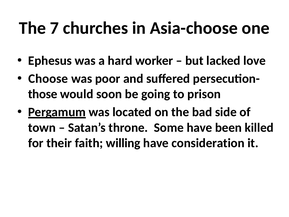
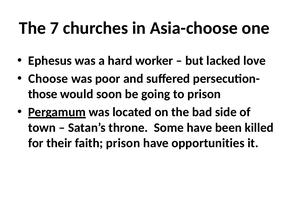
faith willing: willing -> prison (123, 143)
consideration: consideration -> opportunities (208, 143)
